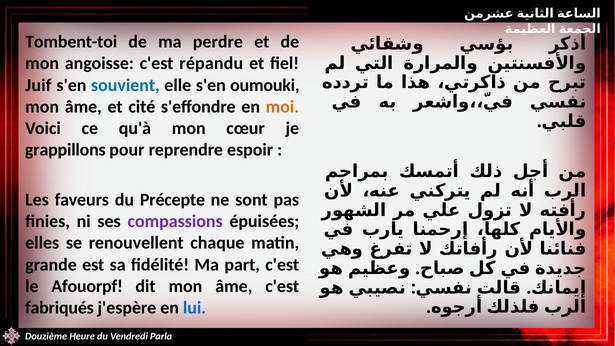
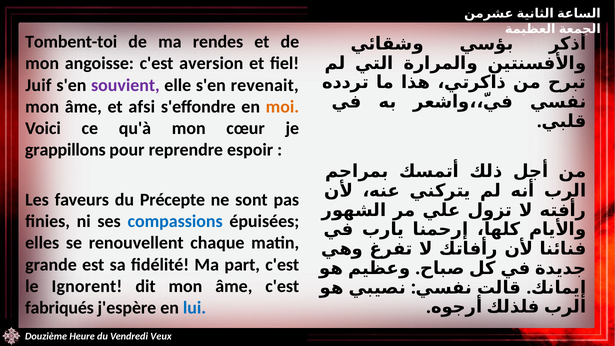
perdre: perdre -> rendes (218, 42)
répandu: répandu -> aversion (211, 64)
souvient colour: blue -> purple (125, 85)
oumouki: oumouki -> revenait (265, 85)
cité: cité -> afsi (142, 107)
compassions colour: purple -> blue (175, 221)
Afouorpf: Afouorpf -> Ignorent (87, 286)
Parla: Parla -> Veux (161, 337)
